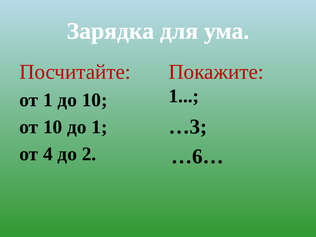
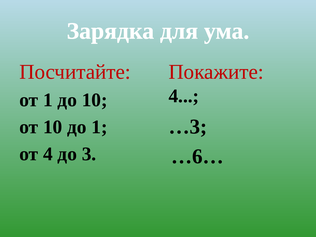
1: 1 -> 4 (184, 96)
2: 2 -> 3 (89, 154)
